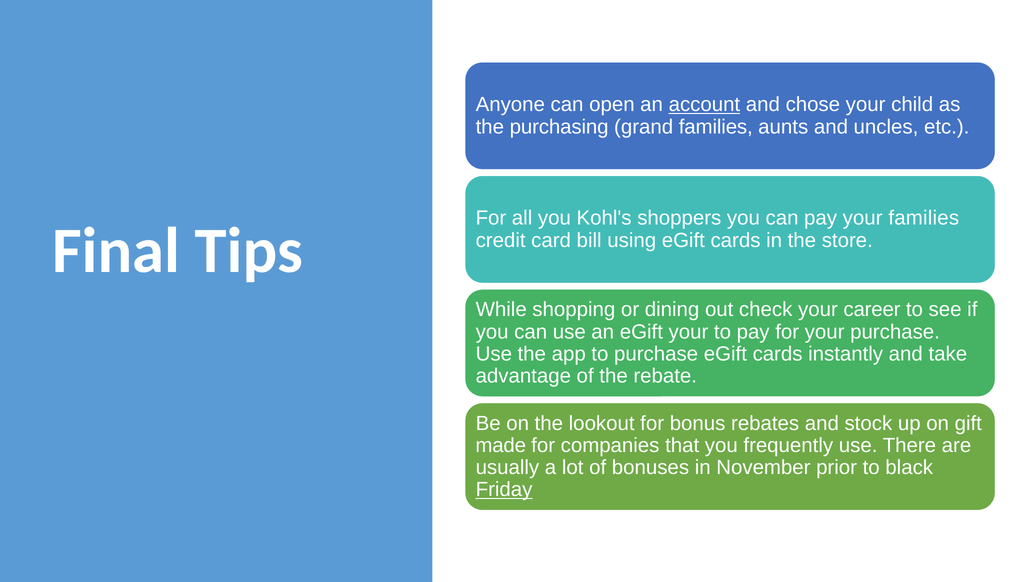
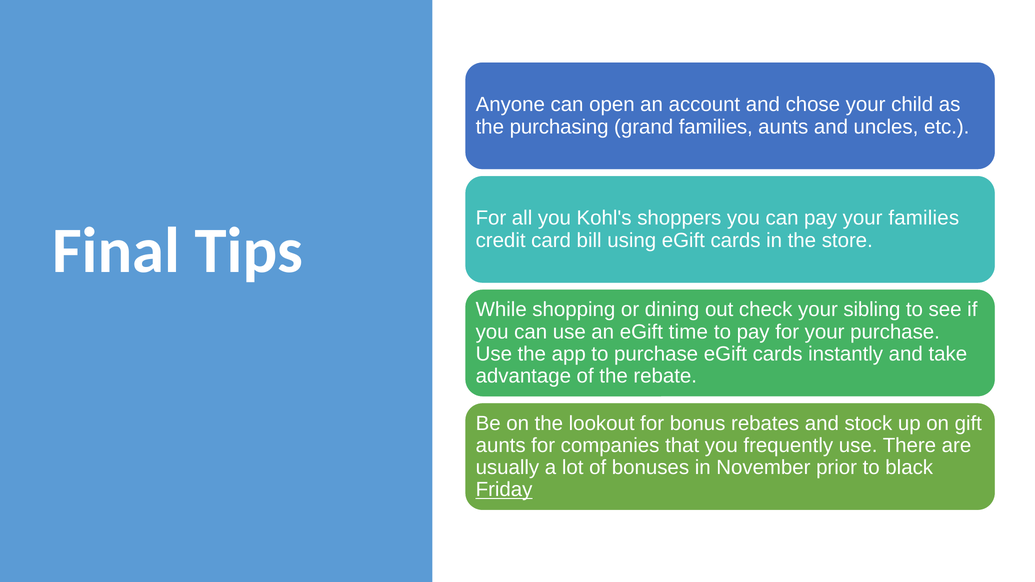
account underline: present -> none (704, 105)
career: career -> sibling (872, 310)
eGift your: your -> time (688, 332)
made: made -> aunts (501, 446)
